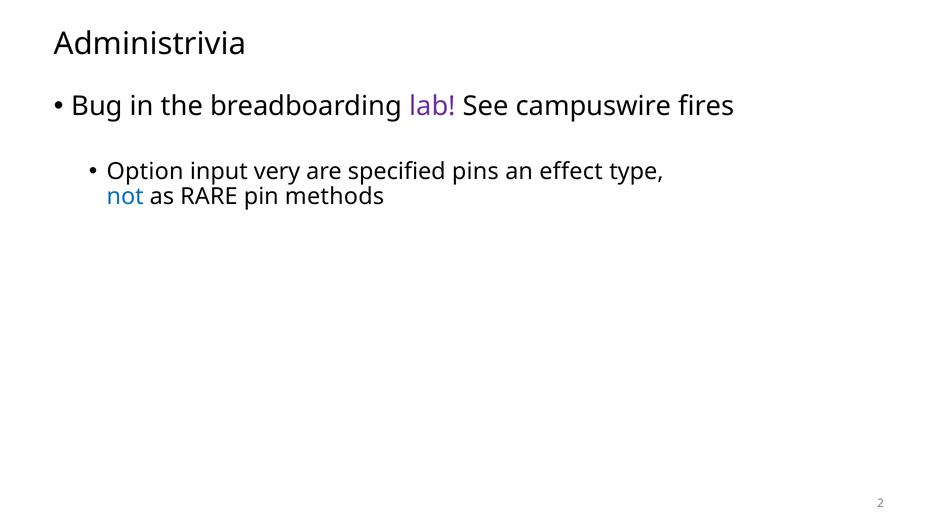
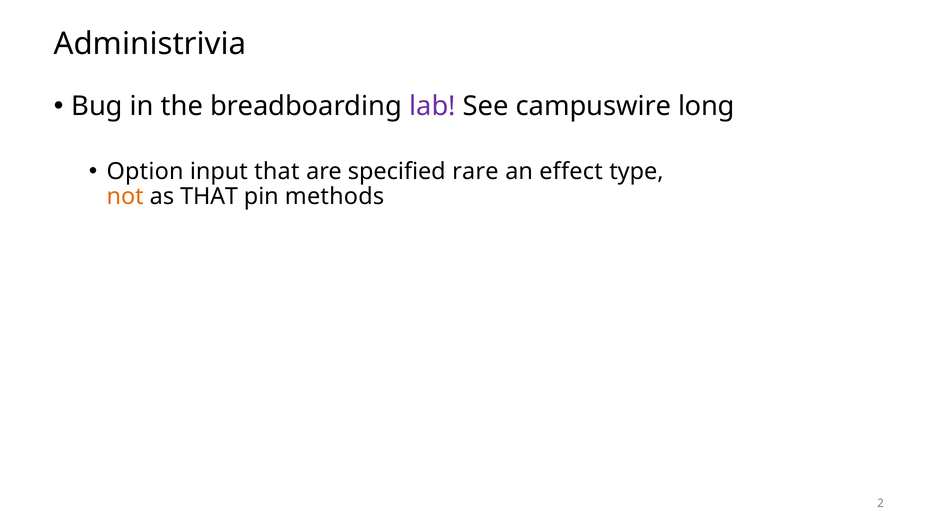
fires: fires -> long (706, 106)
input very: very -> that (277, 171)
pins: pins -> rare (475, 171)
not colour: blue -> orange (125, 197)
as RARE: RARE -> THAT (209, 197)
